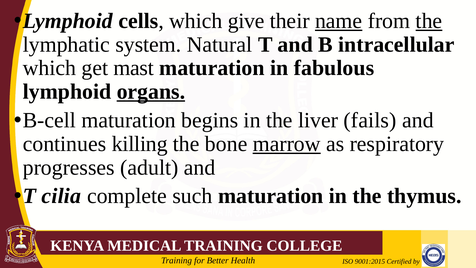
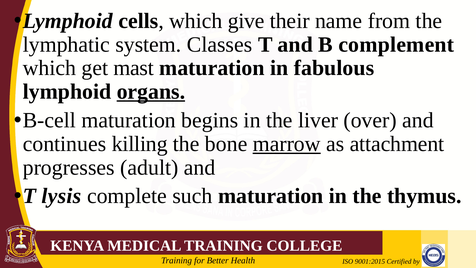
name underline: present -> none (339, 21)
the underline: present -> none (429, 21)
Natural: Natural -> Classes (220, 44)
intracellular: intracellular -> complement (396, 44)
fails: fails -> over (370, 120)
respiratory: respiratory -> attachment (397, 144)
cilia: cilia -> lysis (61, 196)
